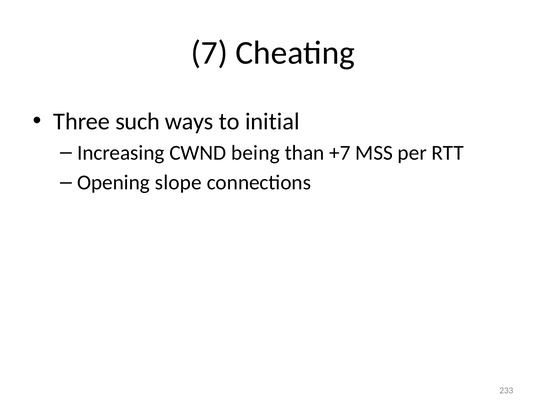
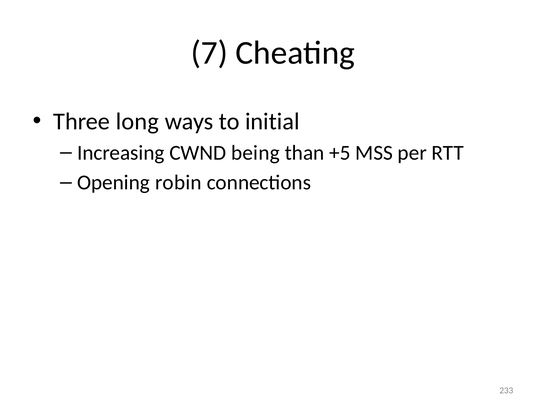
such: such -> long (137, 122)
+7: +7 -> +5 (340, 153)
slope: slope -> robin (178, 183)
